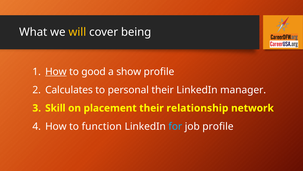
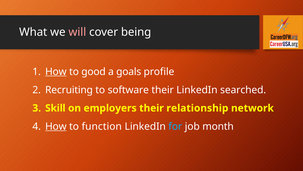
will colour: yellow -> pink (77, 32)
show: show -> goals (129, 71)
Calculates: Calculates -> Recruiting (69, 90)
personal: personal -> software (128, 90)
manager: manager -> searched (243, 90)
placement: placement -> employers (110, 108)
How underline: none -> present (56, 126)
job profile: profile -> month (218, 126)
